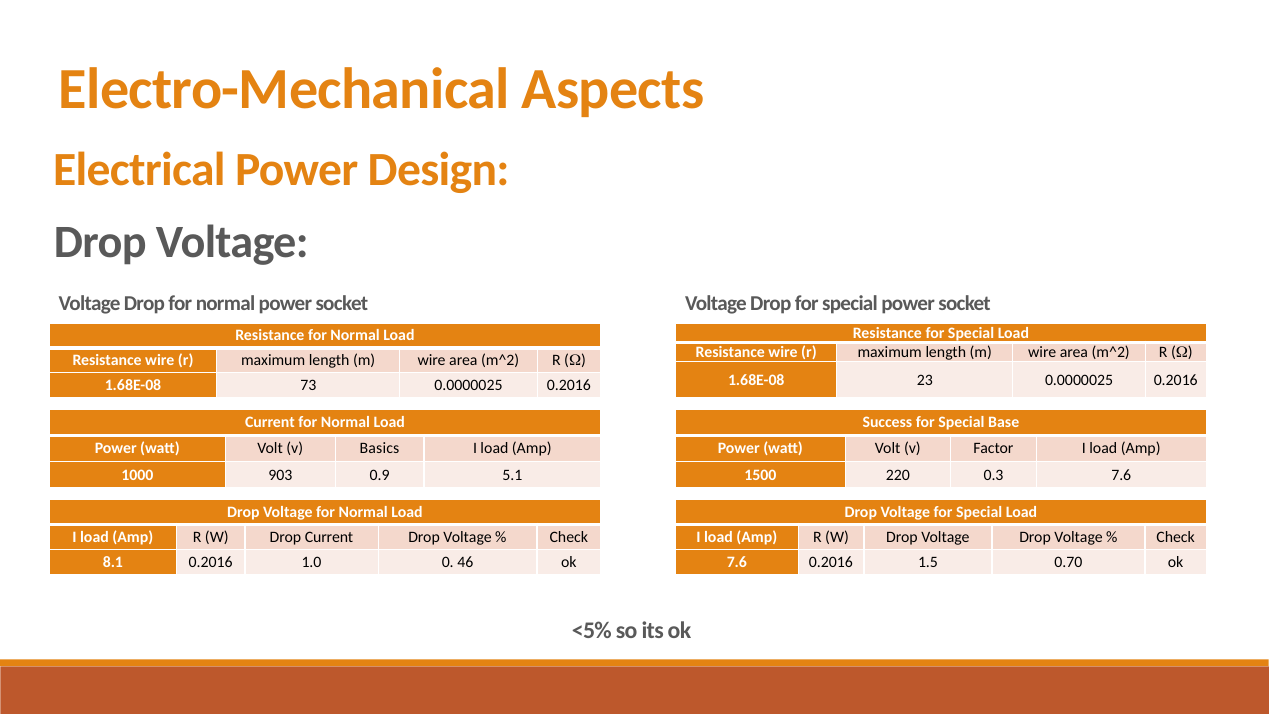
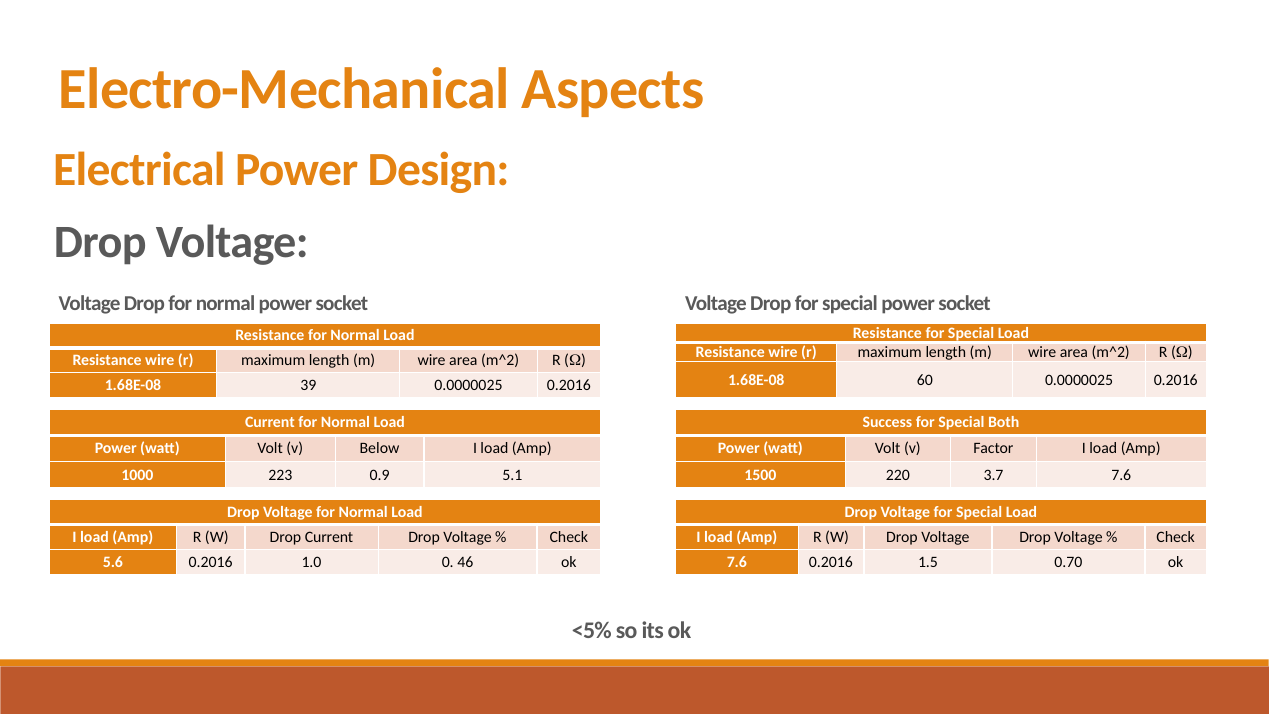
23: 23 -> 60 (925, 380)
73: 73 -> 39 (308, 385)
Base: Base -> Both (1004, 423)
Basics: Basics -> Below (380, 449)
903: 903 -> 223 (280, 475)
0.3: 0.3 -> 3.7 (994, 475)
8.1: 8.1 -> 5.6 (113, 562)
